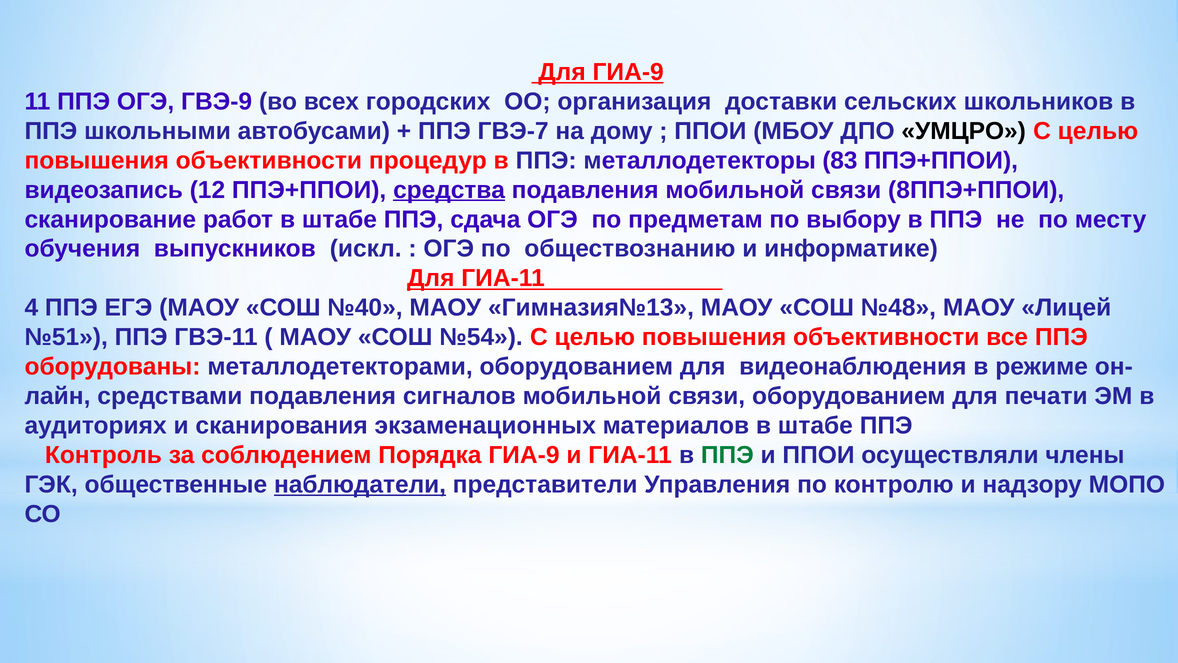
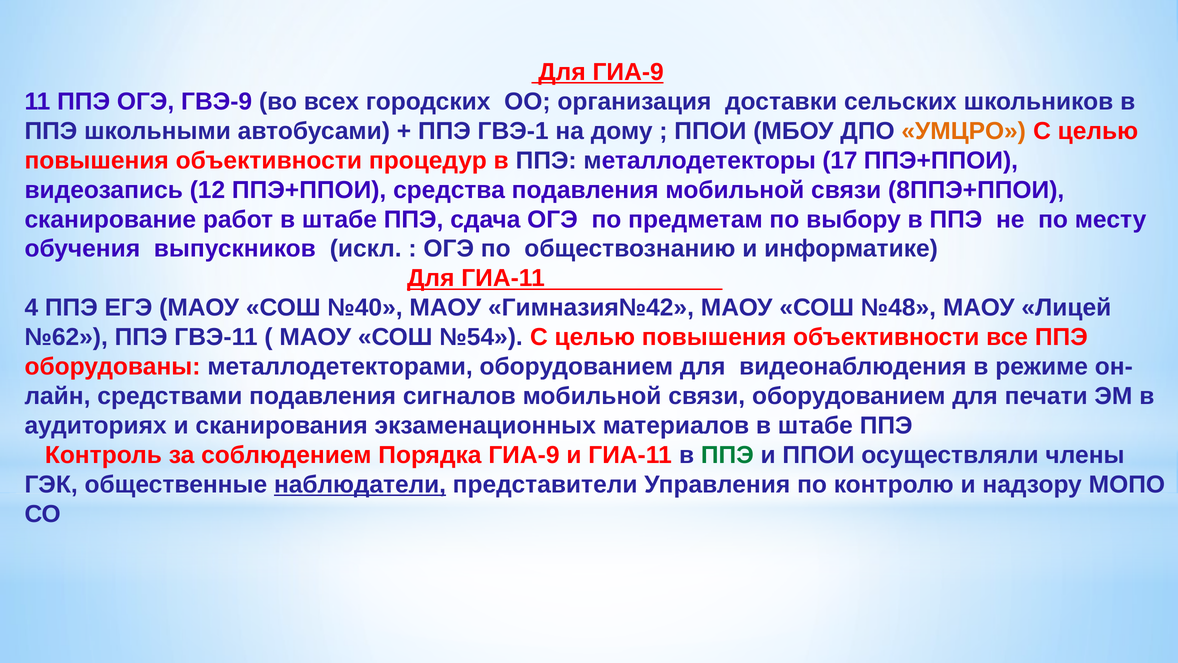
ГВЭ-7: ГВЭ-7 -> ГВЭ-1 (513, 131)
УМЦРО colour: black -> orange (964, 131)
83: 83 -> 17 (840, 160)
средства underline: present -> none (449, 190)
Гимназия№13: Гимназия№13 -> Гимназия№42 (591, 308)
№51: №51 -> №62 (66, 337)
